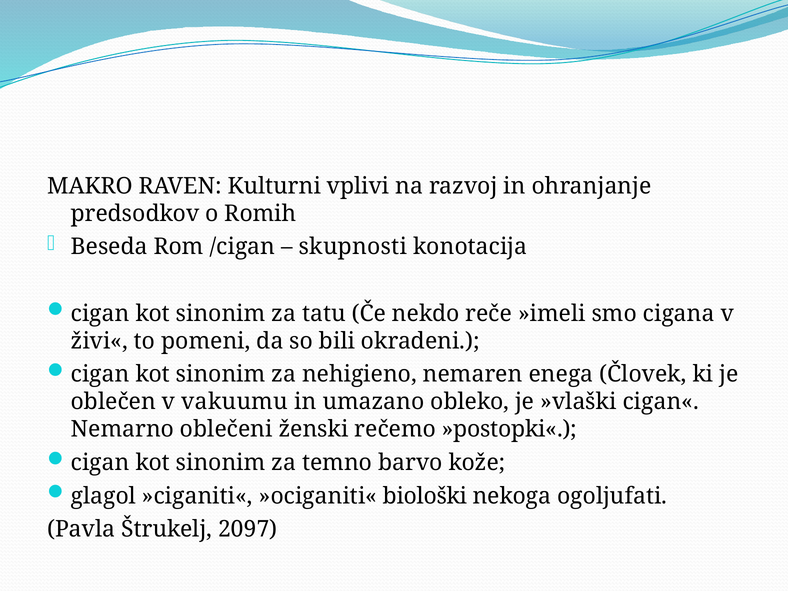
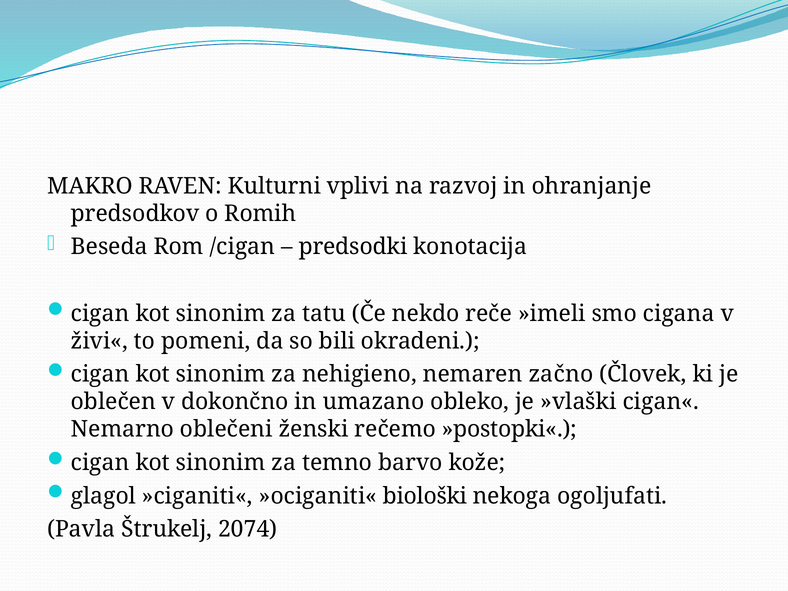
skupnosti: skupnosti -> predsodki (353, 247)
enega: enega -> začno (561, 374)
vakuumu: vakuumu -> dokončno (235, 402)
2097: 2097 -> 2074 (248, 529)
